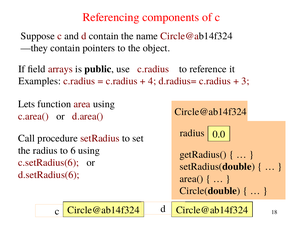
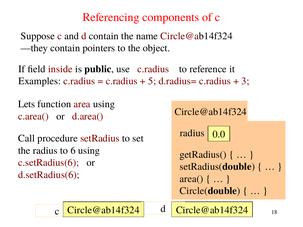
arrays: arrays -> inside (60, 69)
4: 4 -> 5 (152, 81)
